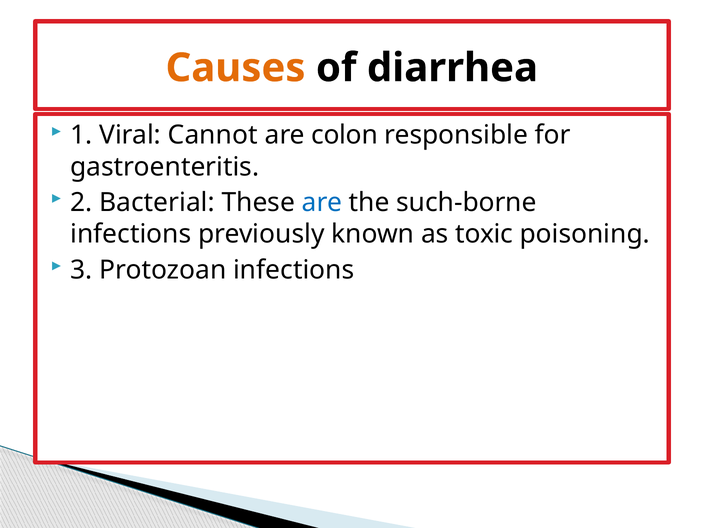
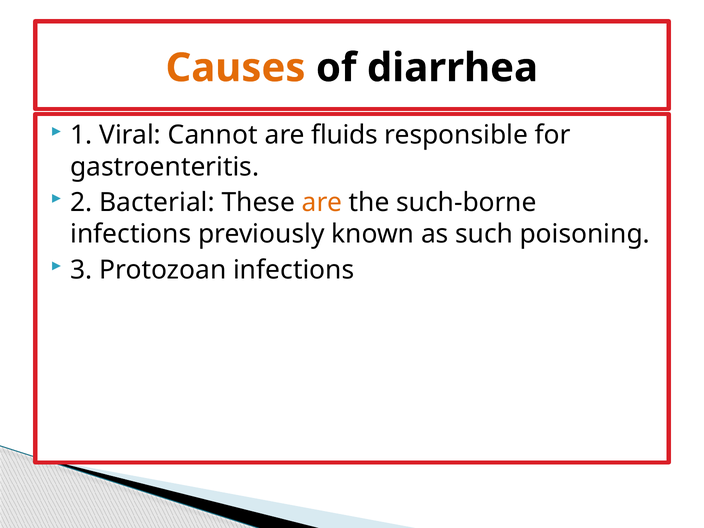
colon: colon -> fluids (345, 135)
are colour: blue -> orange (322, 203)
toxic: toxic -> such (484, 234)
